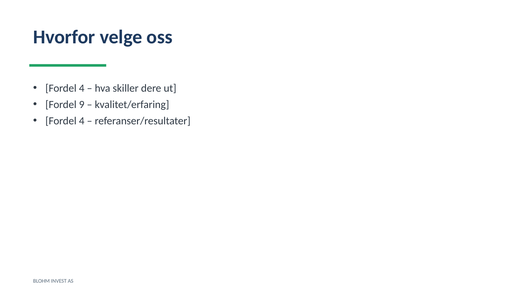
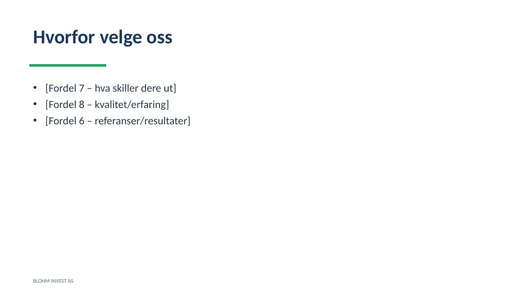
4: 4 -> 7 (82, 88)
9: 9 -> 8 (82, 105)
4: 4 -> 6 (82, 121)
